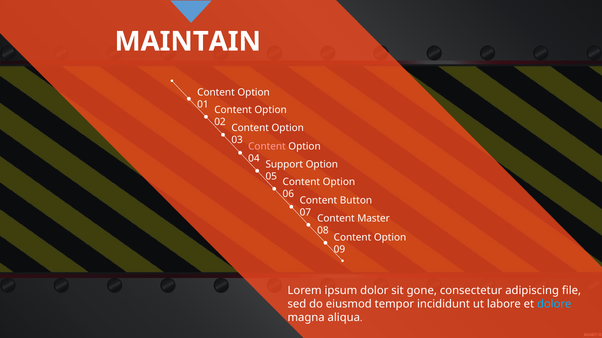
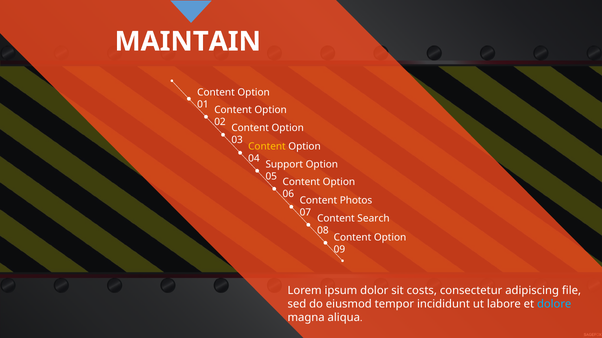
Content colour: pink -> yellow (267, 147)
Button: Button -> Photos (356, 201)
Master: Master -> Search (373, 219)
gone: gone -> costs (422, 291)
